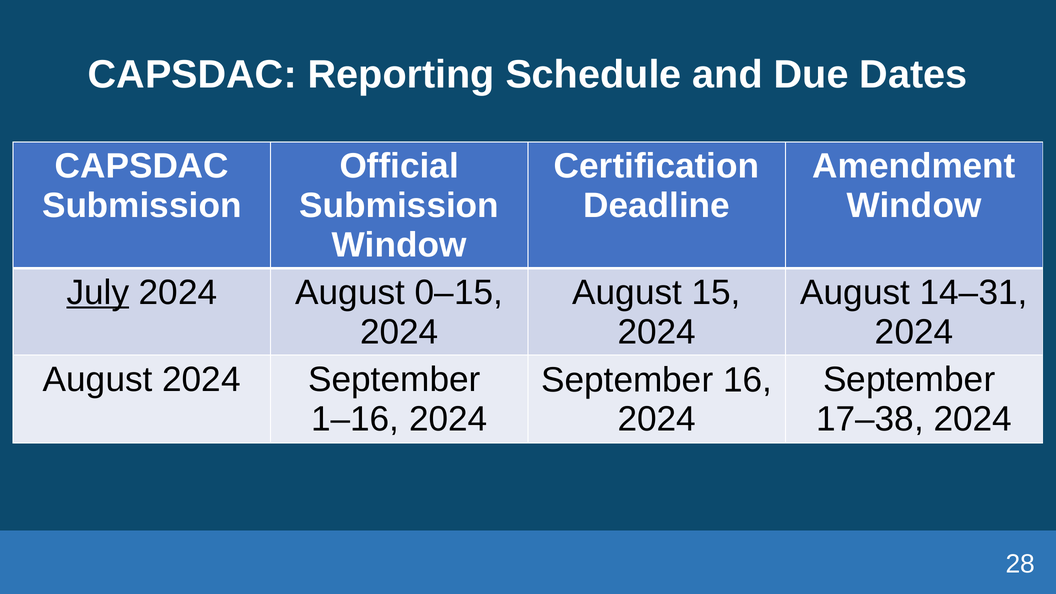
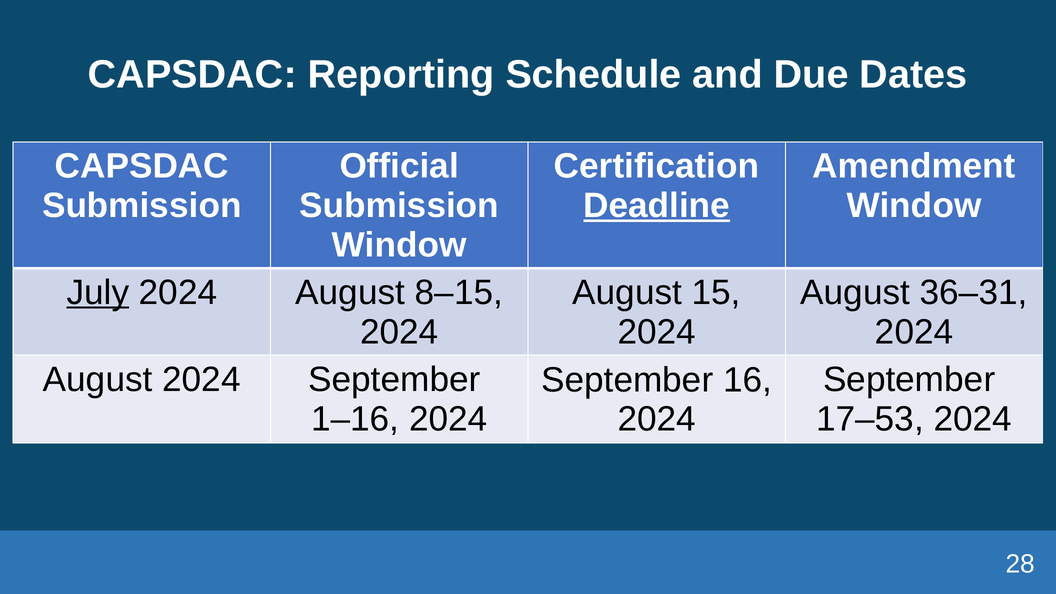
Deadline underline: none -> present (657, 206)
0–15: 0–15 -> 8–15 (459, 293)
14–31: 14–31 -> 36–31 (974, 293)
17–38: 17–38 -> 17–53 (870, 419)
